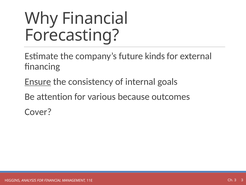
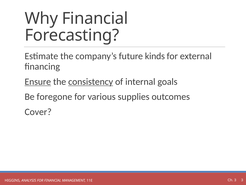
consistency underline: none -> present (91, 81)
attention: attention -> foregone (54, 97)
because: because -> supplies (134, 97)
